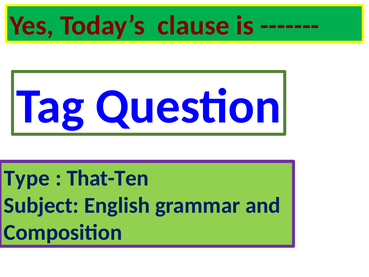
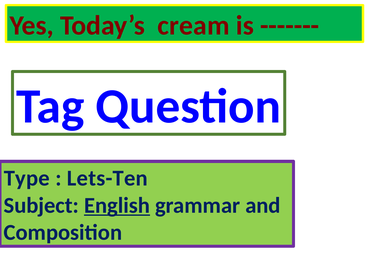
clause: clause -> cream (193, 25)
That-Ten: That-Ten -> Lets-Ten (107, 178)
English underline: none -> present (117, 205)
